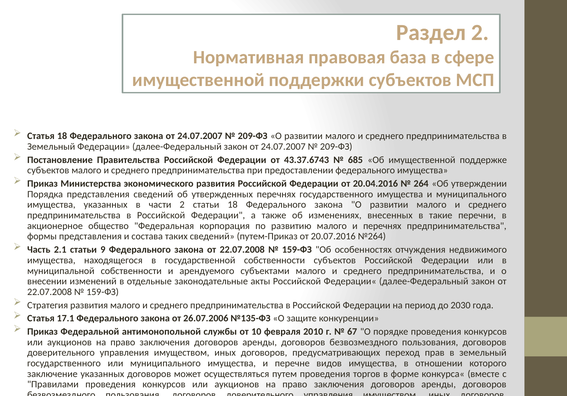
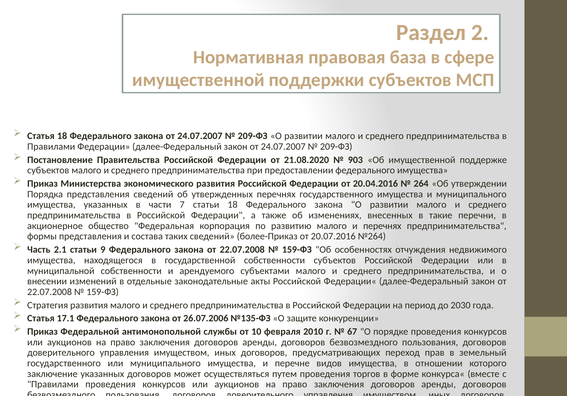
Земельный: Земельный -> Правилами (51, 147)
43.37.6743: 43.37.6743 -> 21.08.2020 (307, 160)
685: 685 -> 903 (355, 160)
части 2: 2 -> 7 (182, 205)
путем-Приказ: путем-Приказ -> более-Приказ (267, 237)
